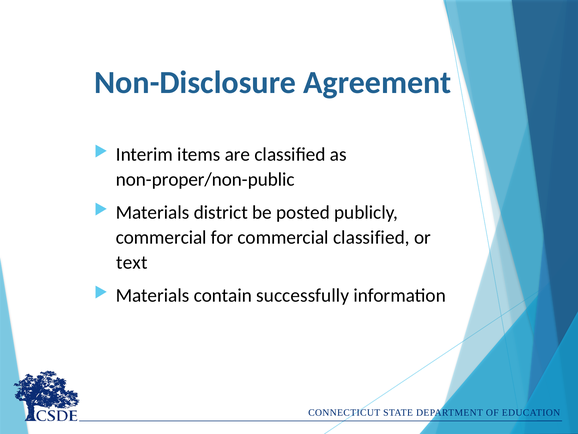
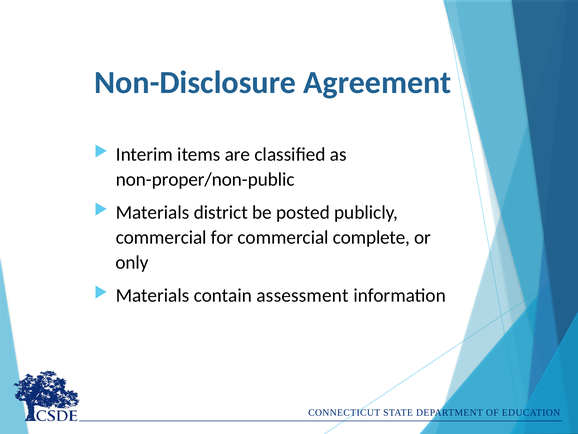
commercial classified: classified -> complete (372, 237)
text: text -> only (132, 262)
successfully: successfully -> assessment (303, 295)
